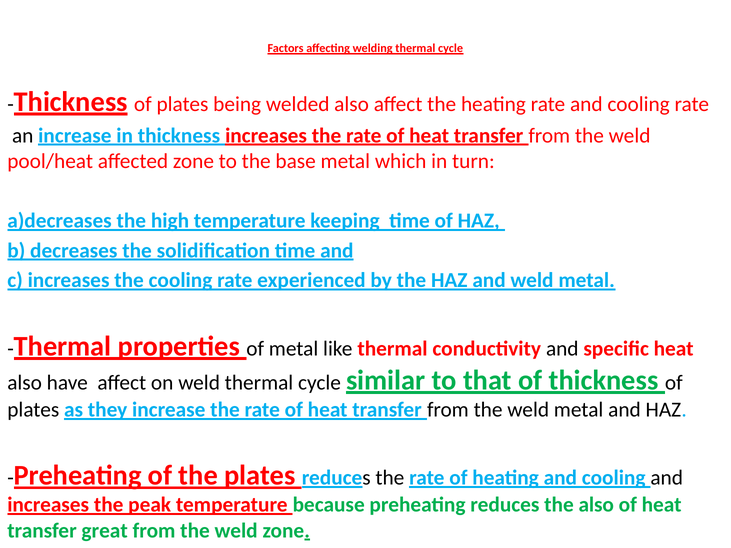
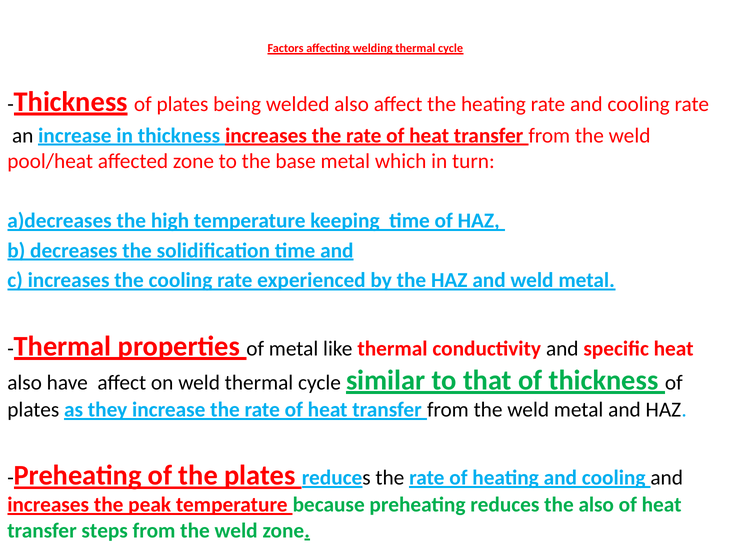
great: great -> steps (105, 531)
